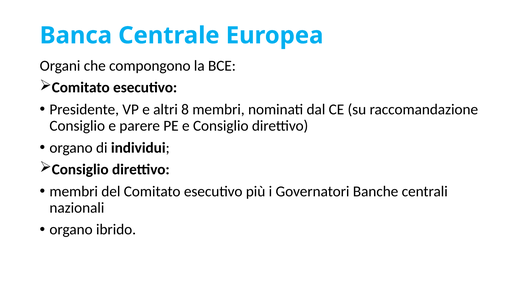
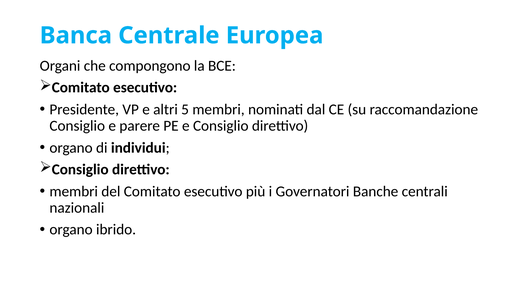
8: 8 -> 5 (185, 109)
